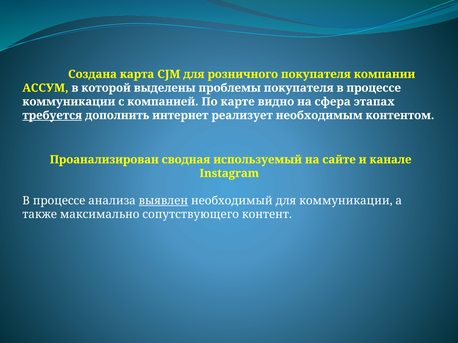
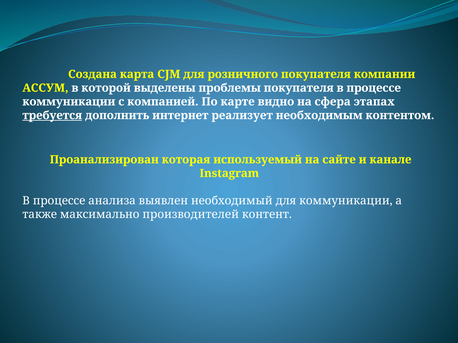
сводная: сводная -> которая (186, 160)
выявлен underline: present -> none (163, 201)
сопутствующего: сопутствующего -> производителей (191, 215)
